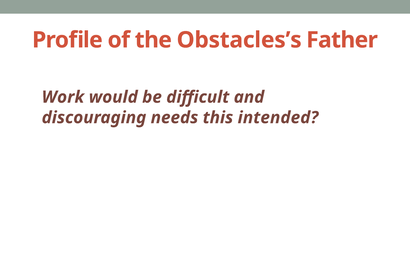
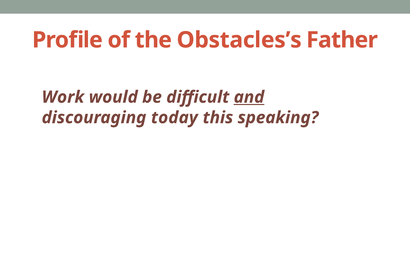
and underline: none -> present (249, 97)
needs: needs -> today (174, 118)
intended: intended -> speaking (278, 118)
